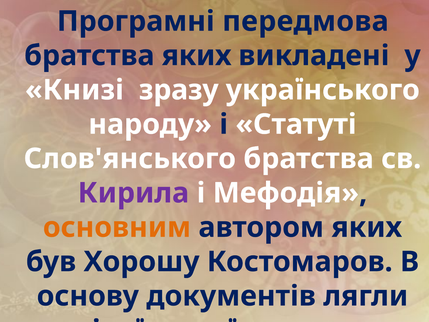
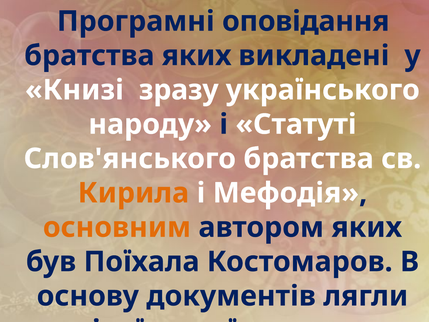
передмова: передмова -> оповідання (306, 21)
Кирила colour: purple -> orange (133, 193)
Хорошу: Хорошу -> Поїхала (142, 262)
